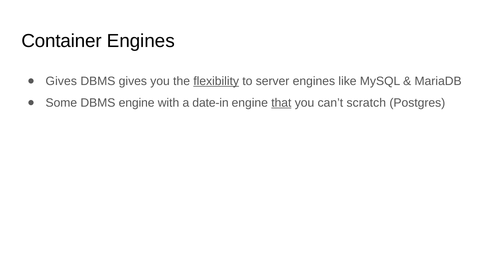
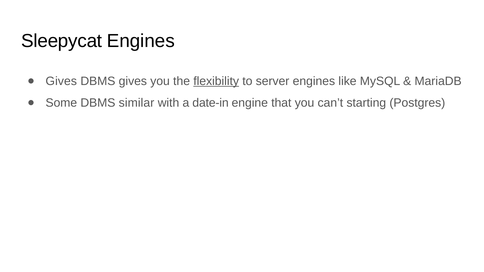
Container: Container -> Sleepycat (62, 41)
DBMS engine: engine -> similar (137, 103)
that underline: present -> none (281, 103)
scratch: scratch -> starting (366, 103)
